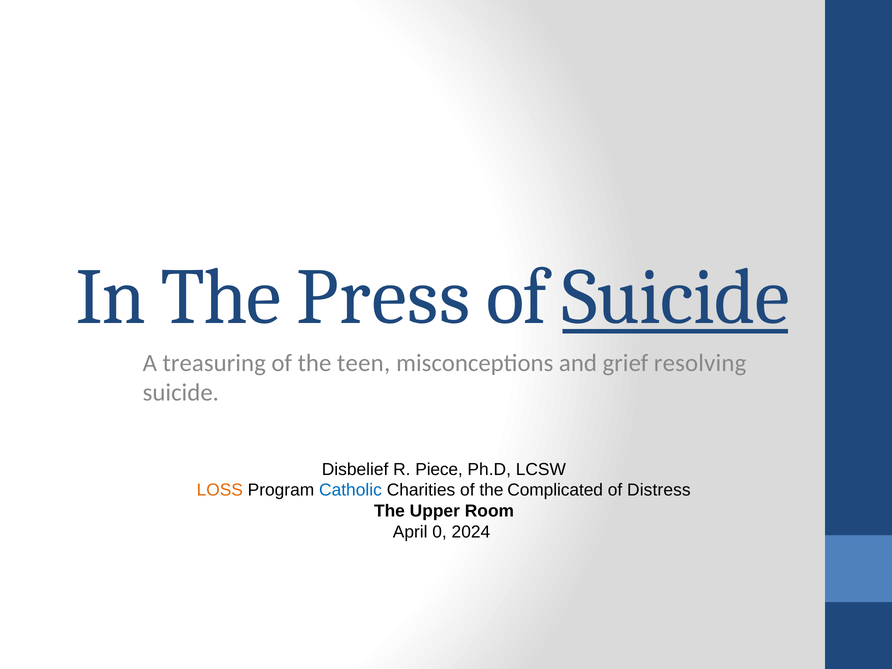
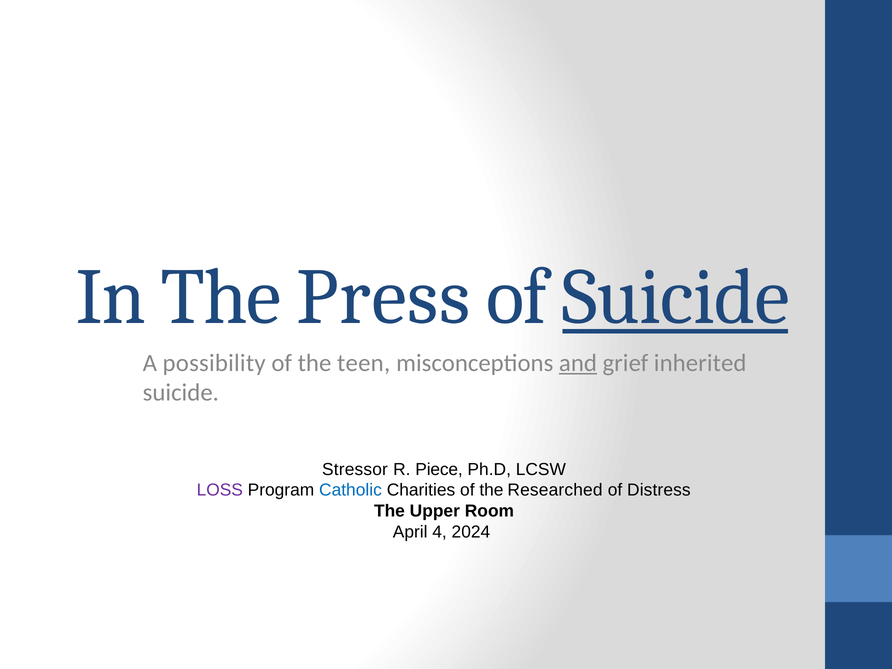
treasuring: treasuring -> possibility (214, 363)
and underline: none -> present (578, 363)
resolving: resolving -> inherited (700, 363)
Disbelief: Disbelief -> Stressor (355, 469)
LOSS colour: orange -> purple (220, 490)
Complicated: Complicated -> Researched (555, 490)
0: 0 -> 4 (440, 532)
